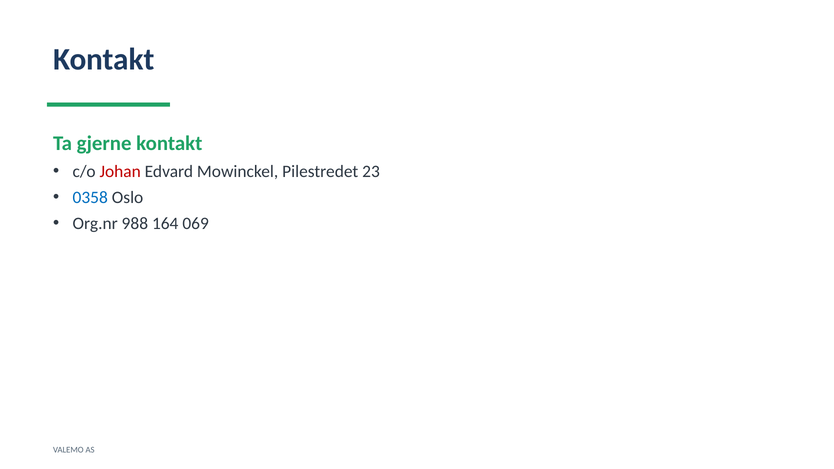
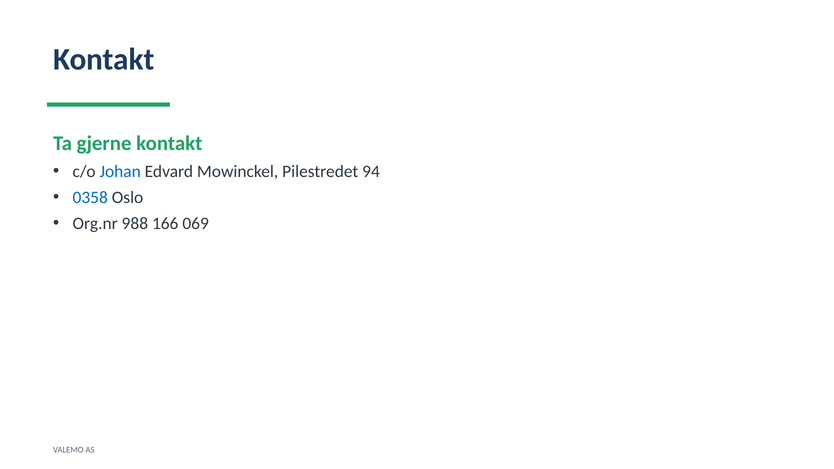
Johan colour: red -> blue (120, 171)
23: 23 -> 94 (371, 171)
164: 164 -> 166 (165, 224)
